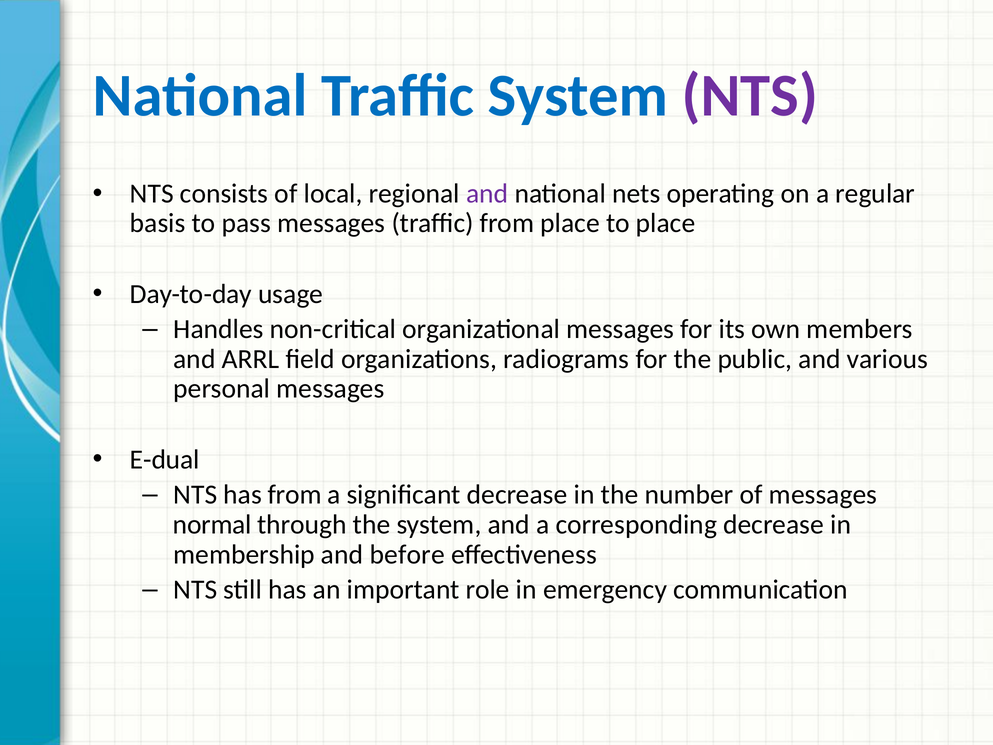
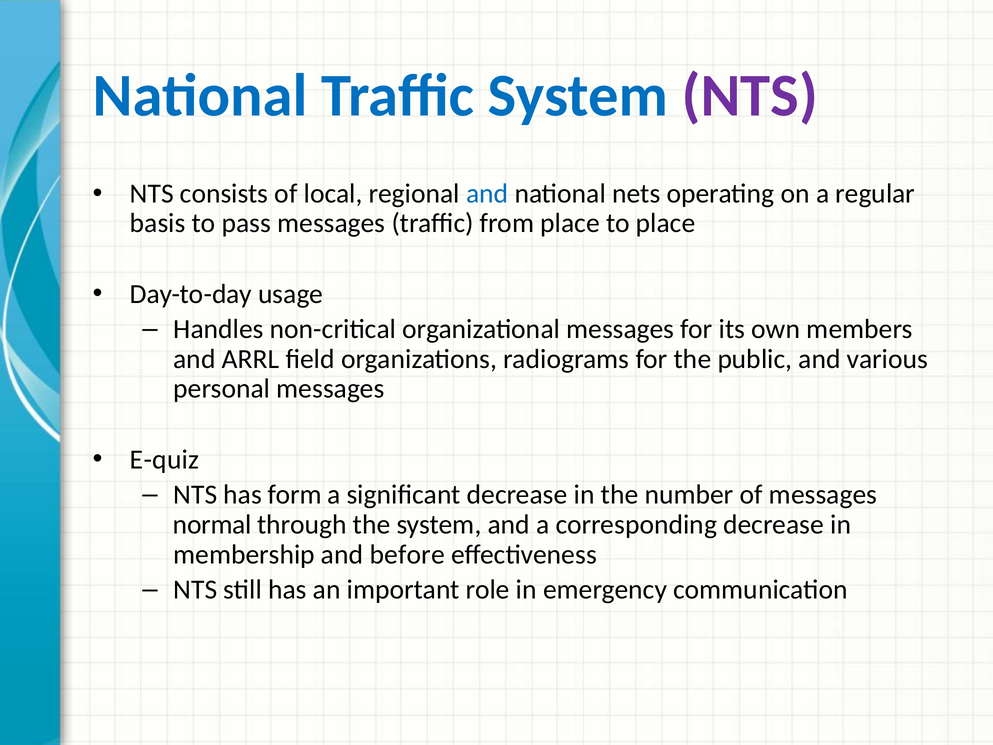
and colour: purple -> blue (487, 193)
E-dual: E-dual -> E-quiz (165, 459)
has from: from -> form (295, 495)
